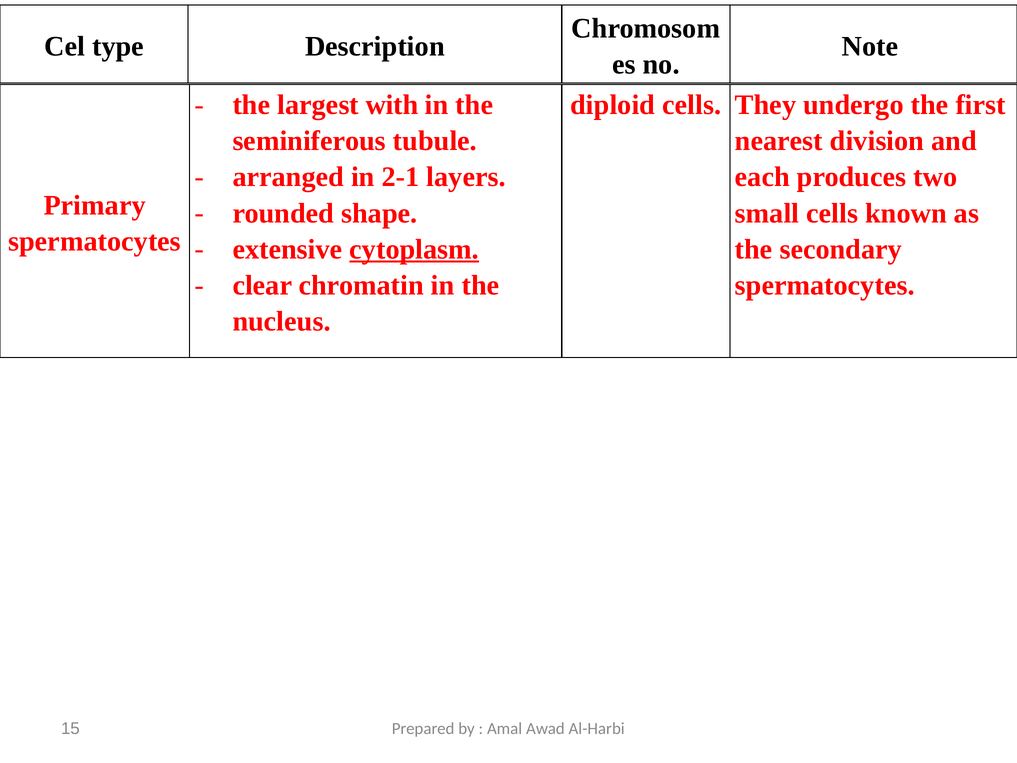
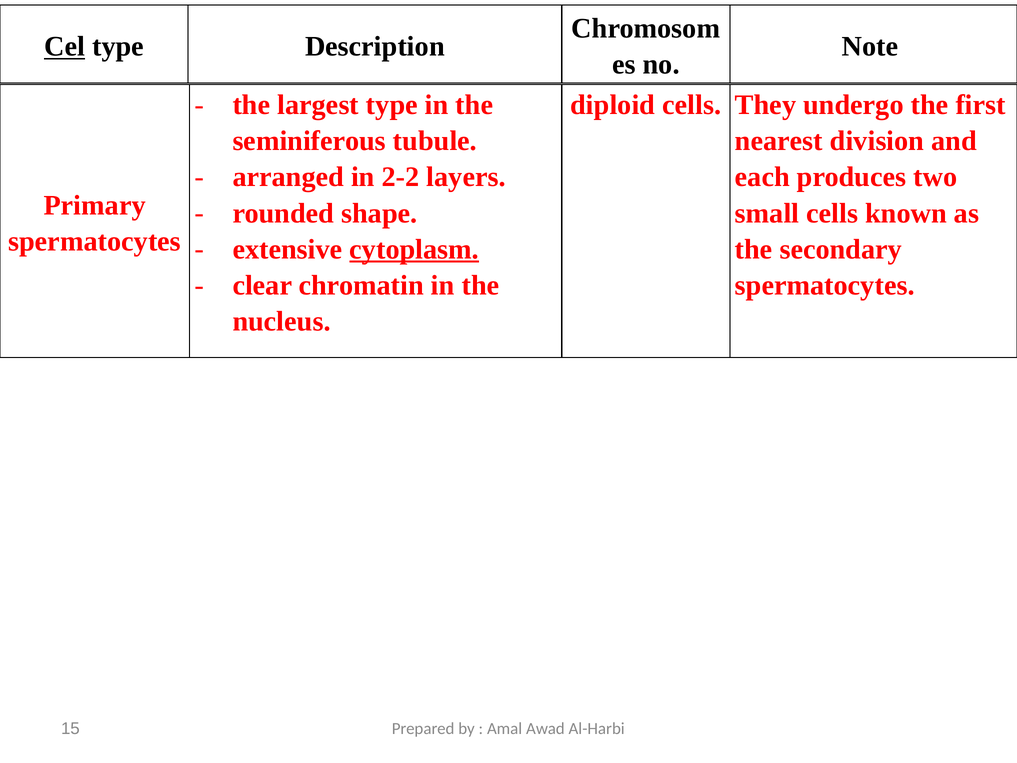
Cel underline: none -> present (65, 47)
largest with: with -> type (392, 105)
2-1: 2-1 -> 2-2 (401, 177)
